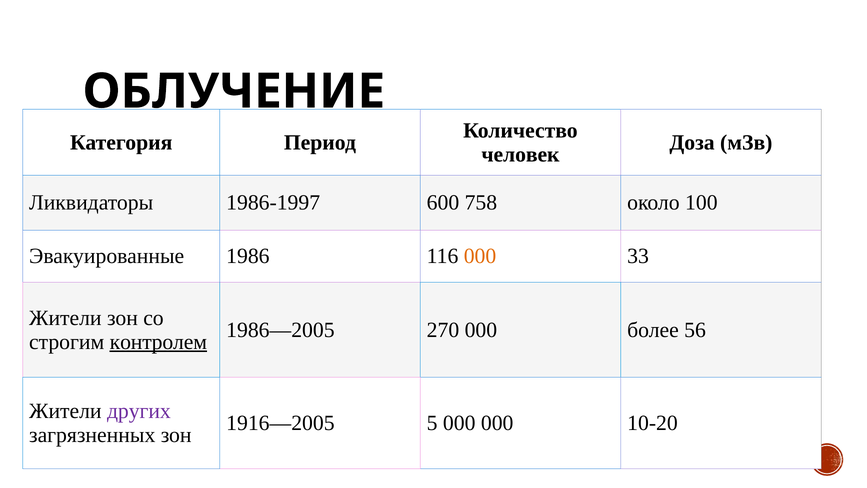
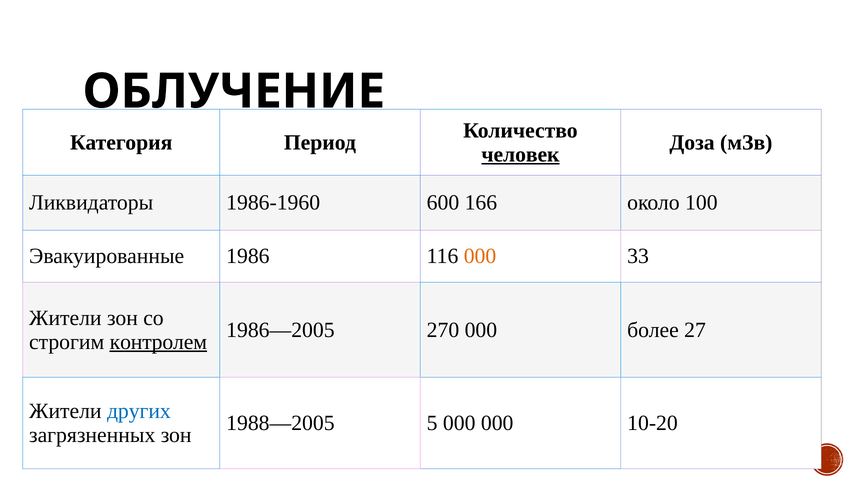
человек underline: none -> present (520, 154)
1986-1997: 1986-1997 -> 1986-1960 (273, 203)
758: 758 -> 166 (481, 203)
56: 56 -> 27 (695, 330)
других colour: purple -> blue (139, 411)
1916—2005: 1916—2005 -> 1988—2005 (280, 423)
